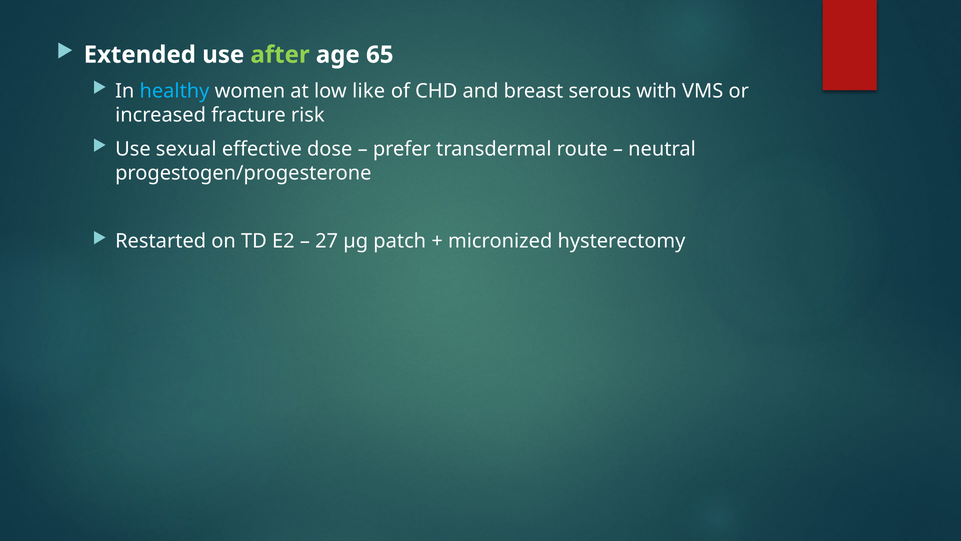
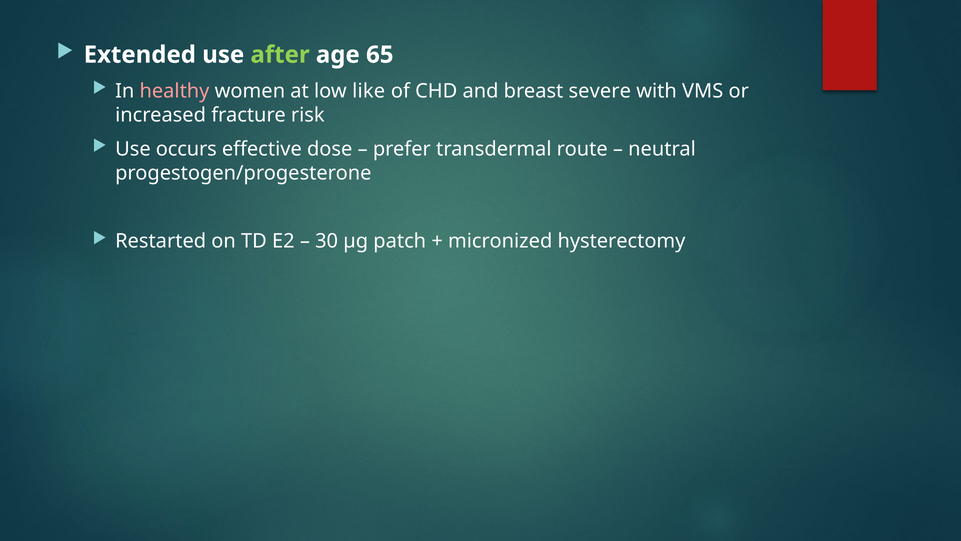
healthy colour: light blue -> pink (174, 91)
serous: serous -> severe (600, 91)
sexual: sexual -> occurs (186, 149)
27: 27 -> 30 (327, 241)
